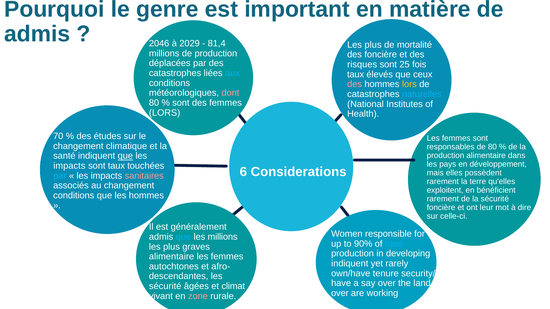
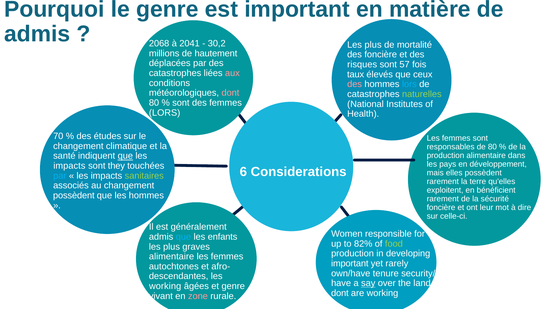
2046: 2046 -> 2068 (159, 44)
2029: 2029 -> 2041 (190, 44)
81,4: 81,4 -> 30,2 (217, 44)
de production: production -> hautement (216, 53)
25: 25 -> 57 (405, 65)
aux colour: light blue -> pink (232, 73)
lors colour: yellow -> light blue (409, 84)
naturelles colour: light blue -> light green (422, 94)
sont taux: taux -> they (116, 166)
sanitaires colour: pink -> light green (144, 176)
conditions: conditions -> possèdent (74, 196)
les millions: millions -> enfants (223, 237)
90%: 90% -> 82% (363, 244)
food colour: light blue -> light green (394, 244)
indiquent: indiquent -> important (350, 264)
say underline: none -> present (368, 284)
sécurité: sécurité -> working (165, 287)
et climat: climat -> genre (233, 287)
over: over -> dont (340, 293)
